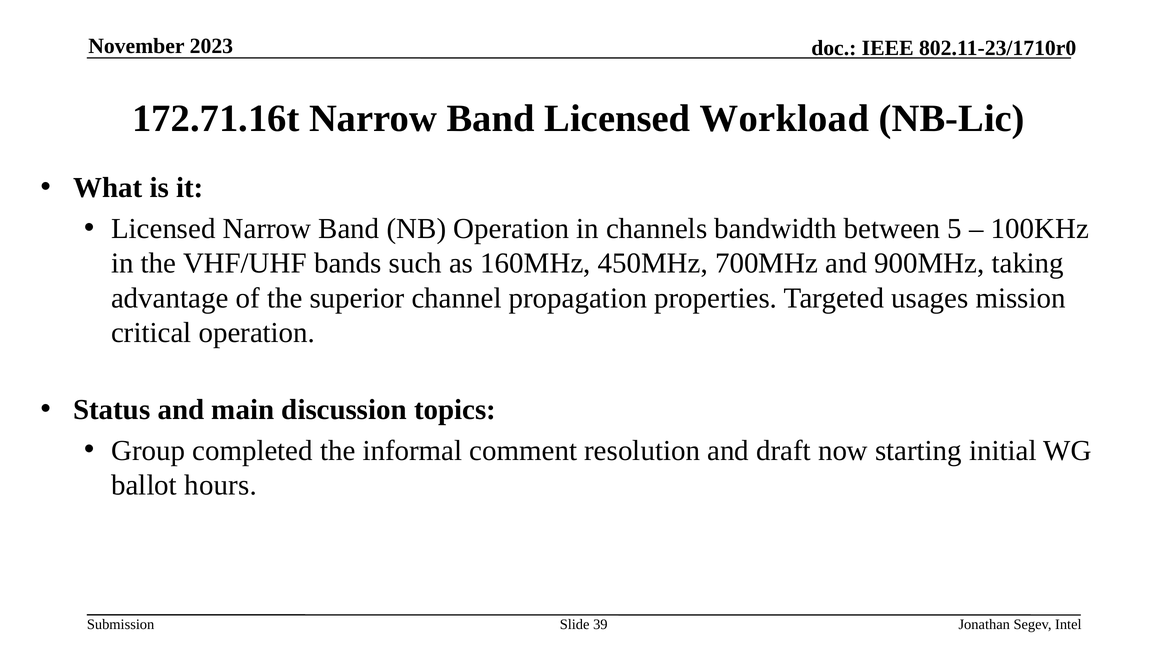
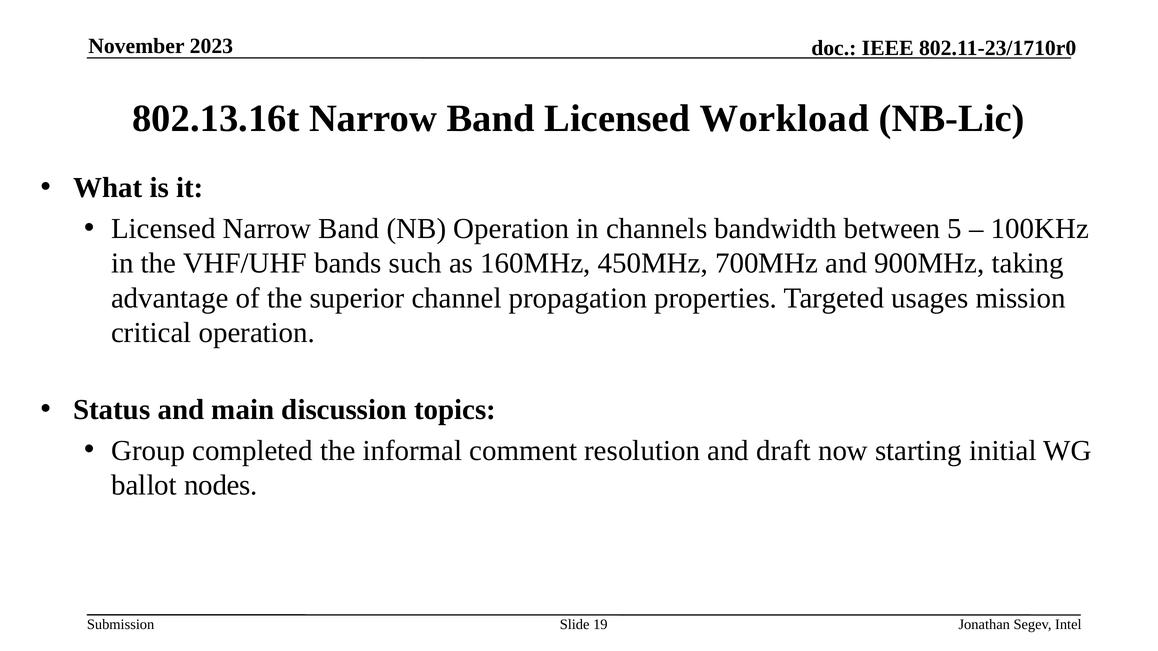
172.71.16t: 172.71.16t -> 802.13.16t (216, 118)
hours: hours -> nodes (221, 485)
39: 39 -> 19 (600, 625)
